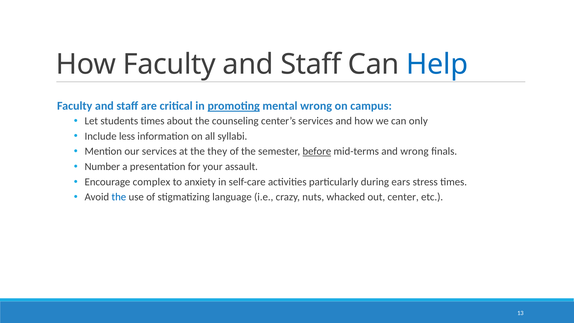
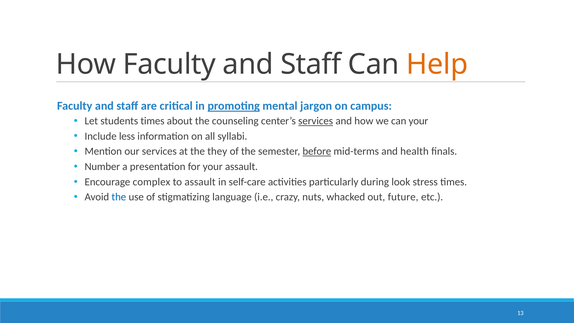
Help colour: blue -> orange (437, 64)
mental wrong: wrong -> jargon (316, 106)
services underline: none -> present (316, 121)
can only: only -> your (418, 121)
and wrong: wrong -> health (414, 151)
to anxiety: anxiety -> assault (200, 182)
ears: ears -> look (401, 182)
center: center -> future (403, 197)
